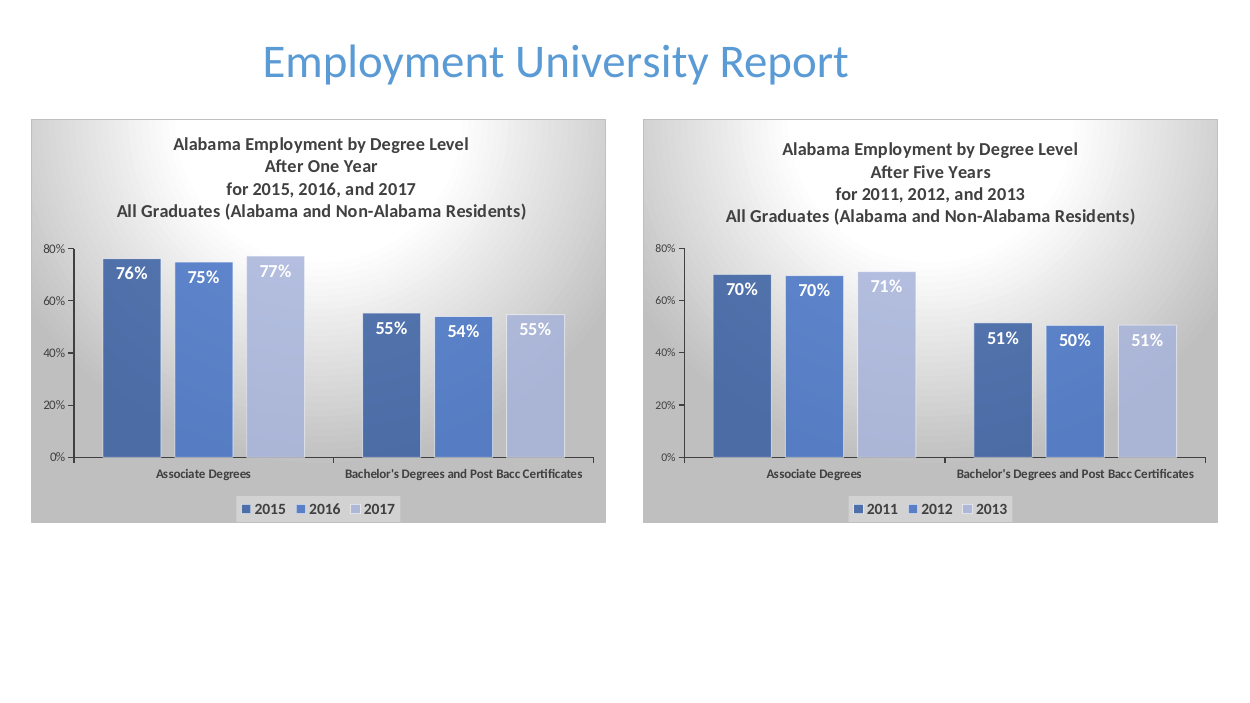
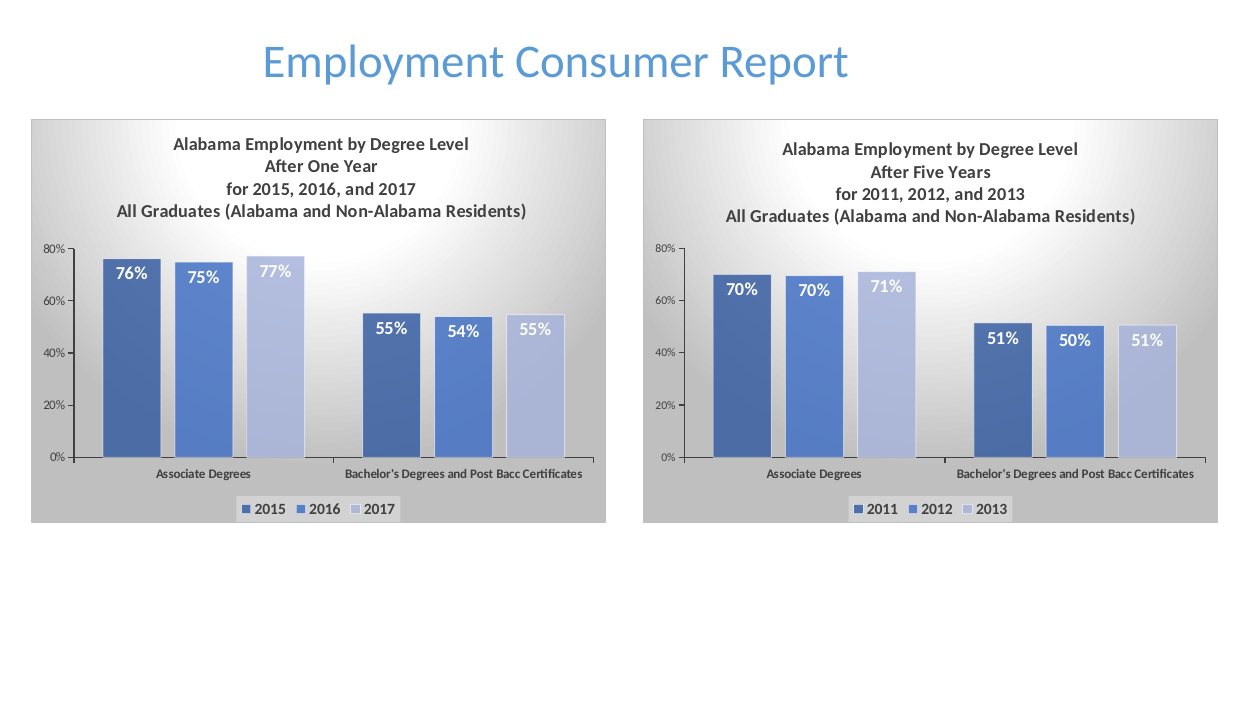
University: University -> Consumer (612, 62)
